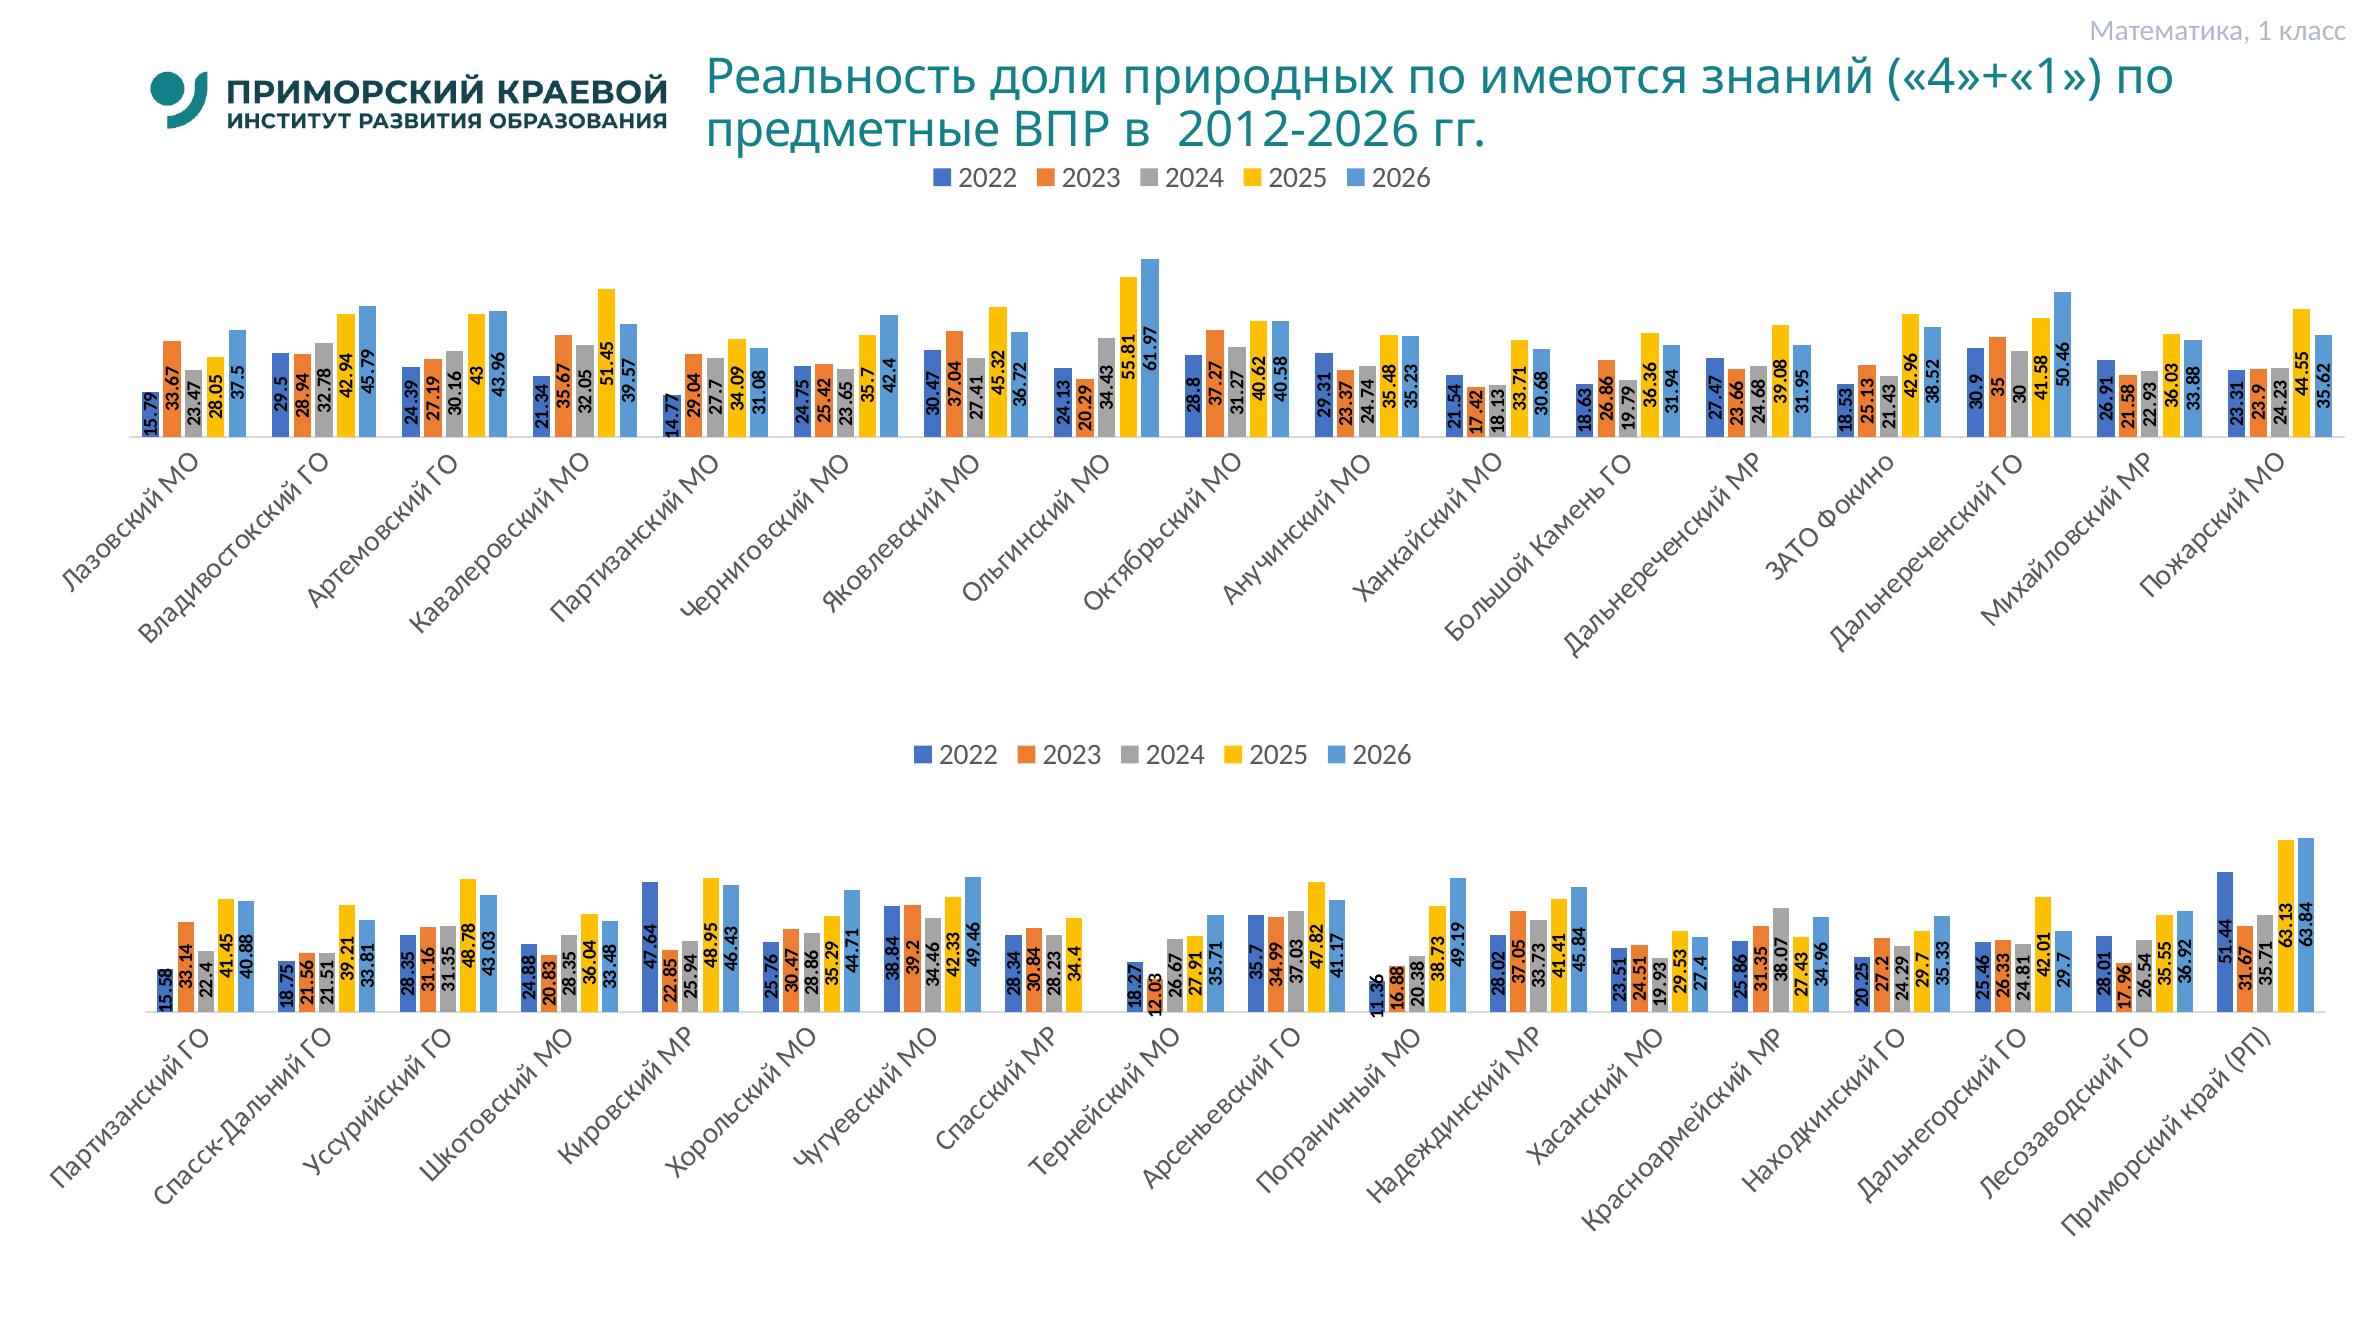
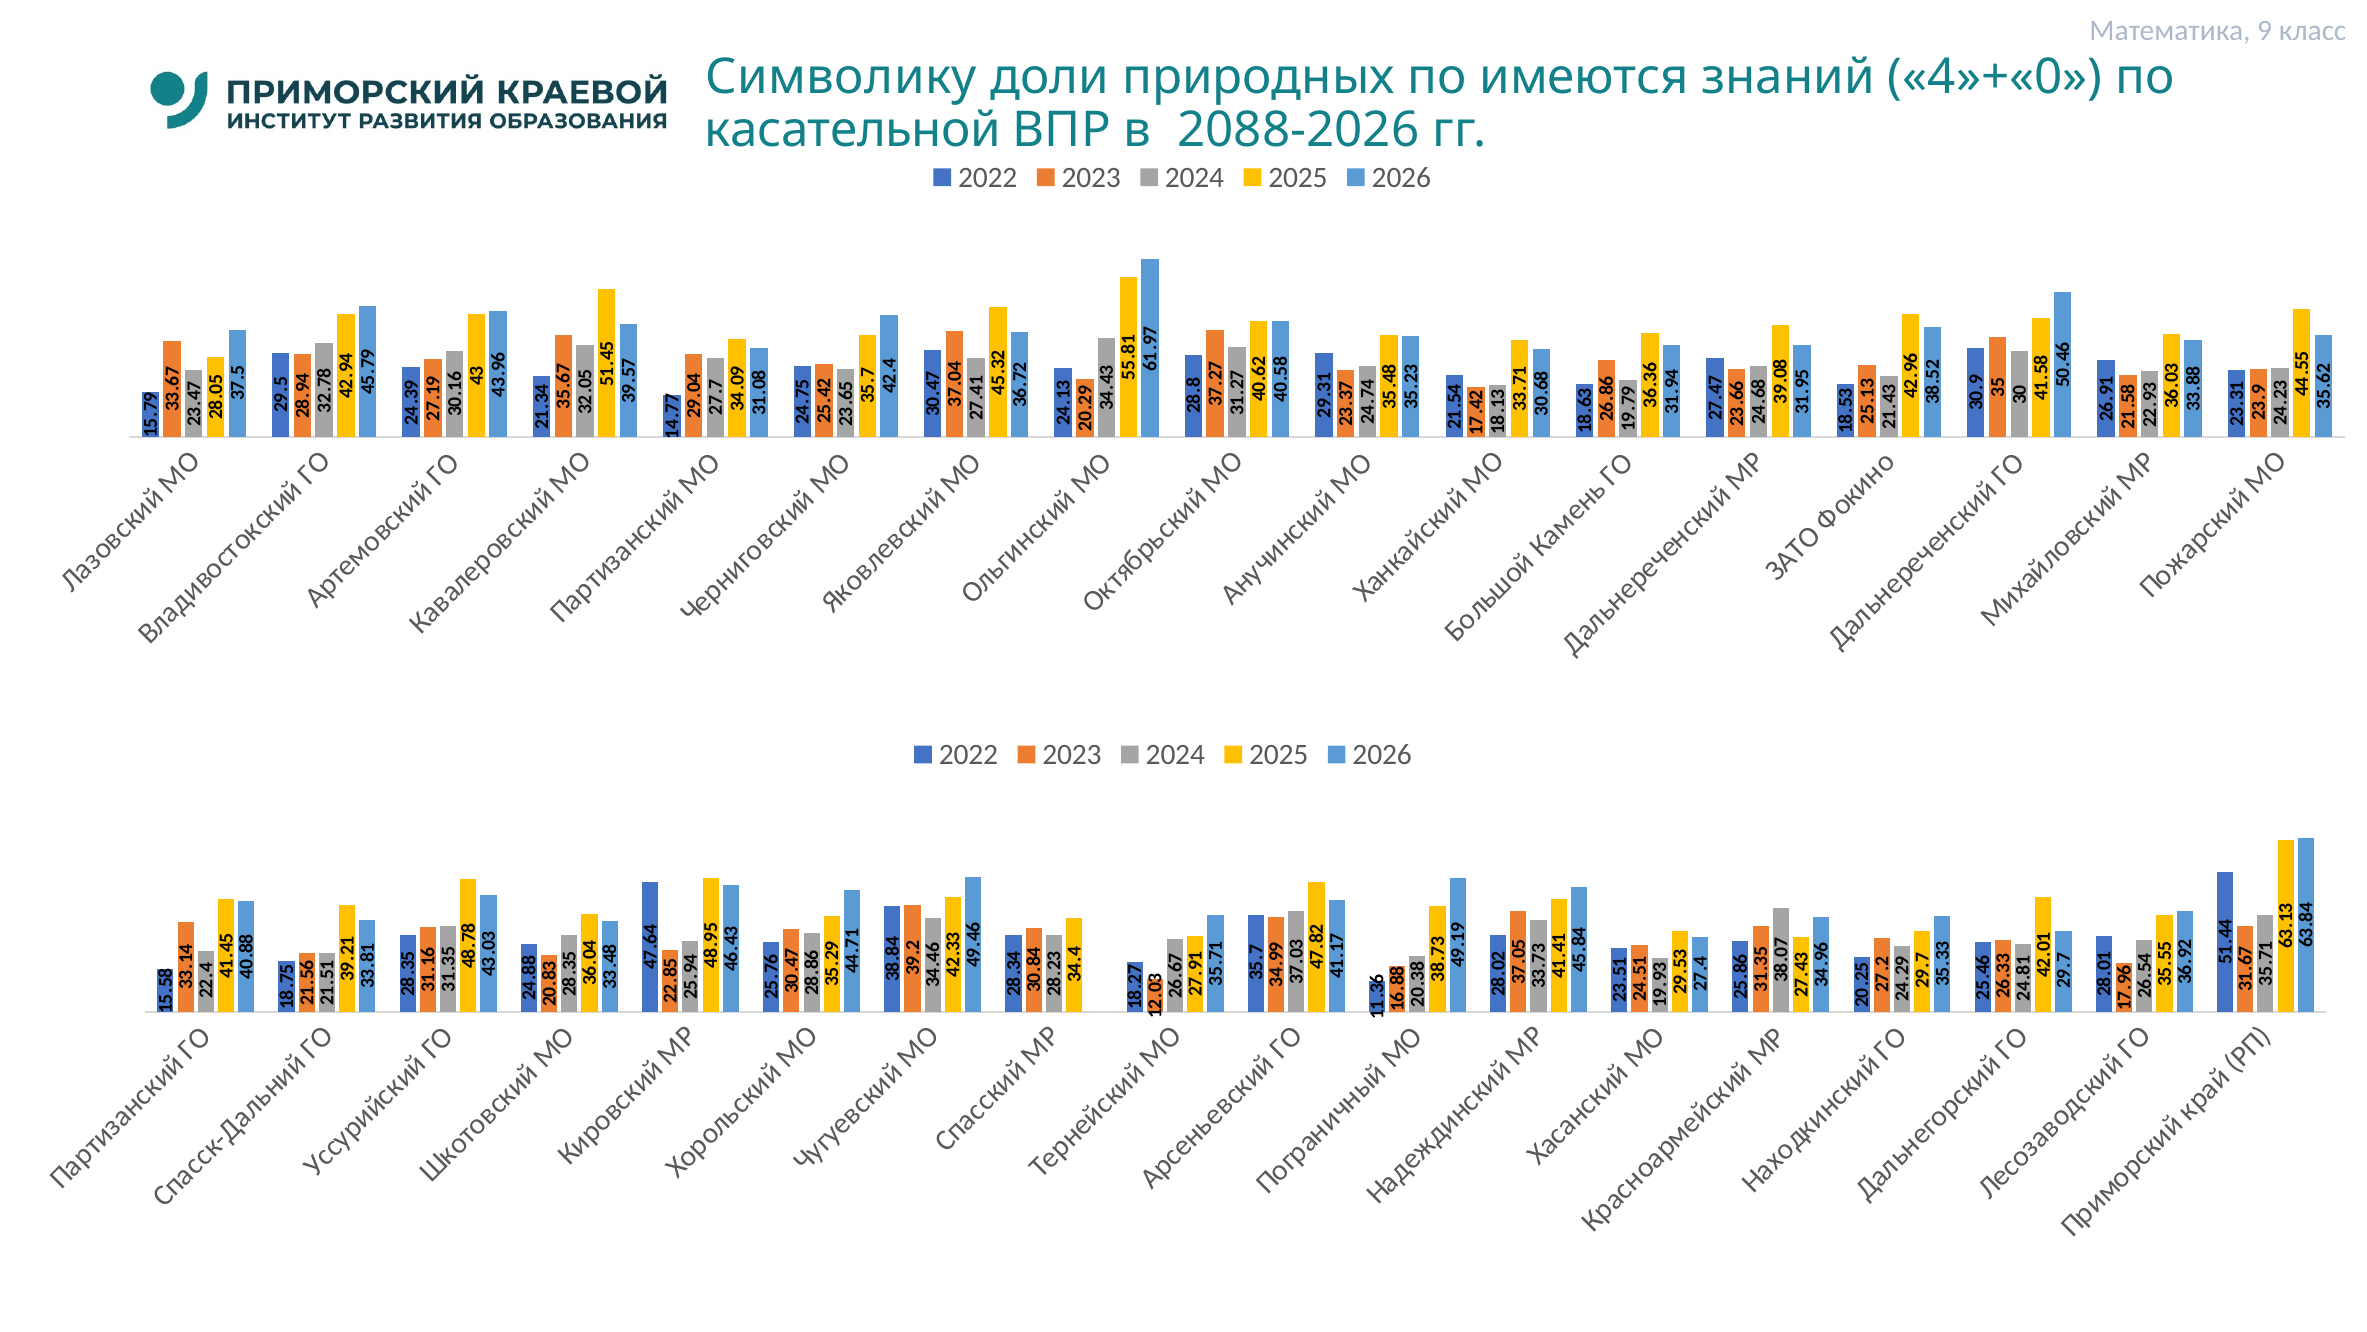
Математика 1: 1 -> 9 (2265, 31)
Реальность: Реальность -> Символику (841, 77)
4»+«1: 4»+«1 -> 4»+«0 (1995, 77)
предметные: предметные -> касательной (853, 130)
2012-2026: 2012-2026 -> 2088-2026 (1298, 130)
